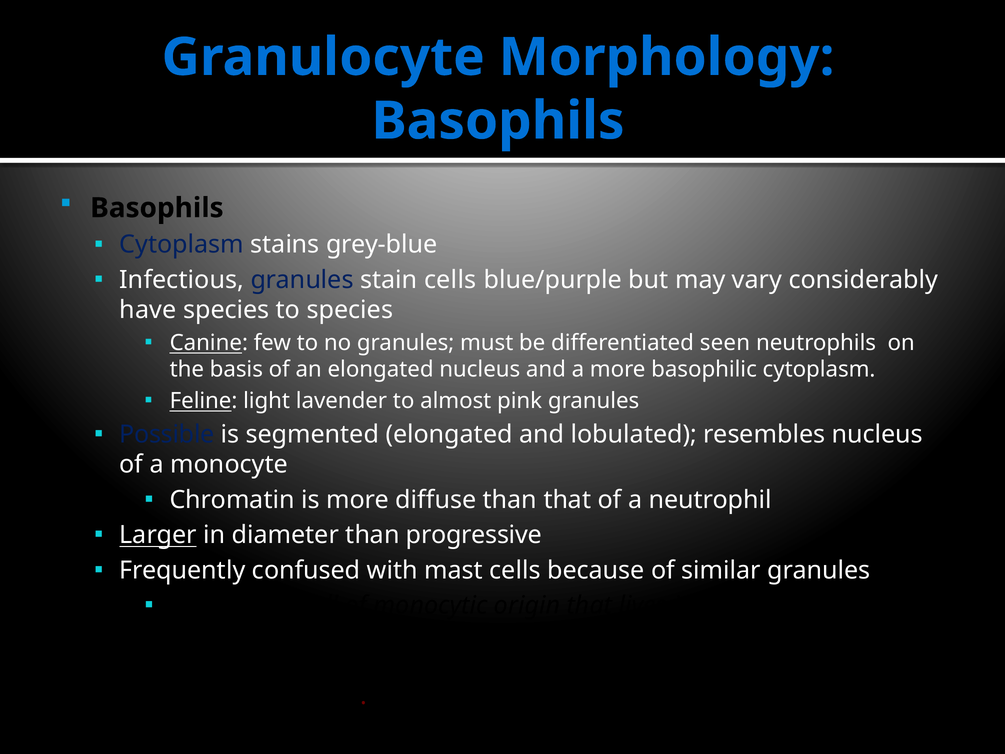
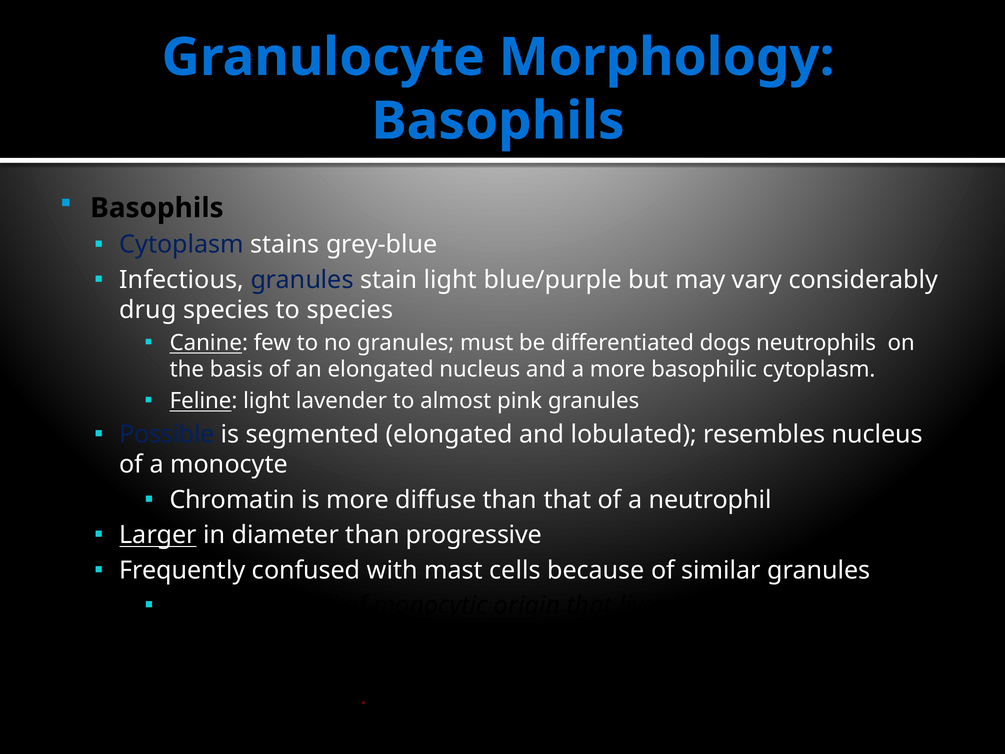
stain cells: cells -> light (450, 280)
have: have -> drug (148, 310)
seen: seen -> dogs (725, 343)
